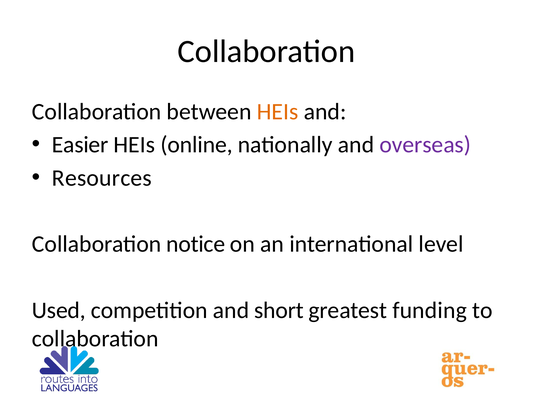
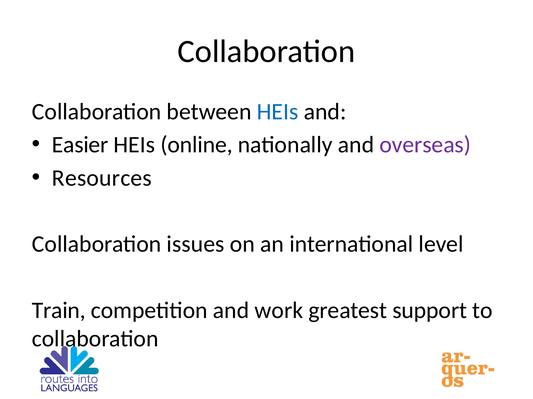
HEIs colour: orange -> blue (278, 112)
notice: notice -> issues (196, 245)
Used: Used -> Train (59, 311)
short: short -> work (279, 311)
funding: funding -> support (430, 311)
